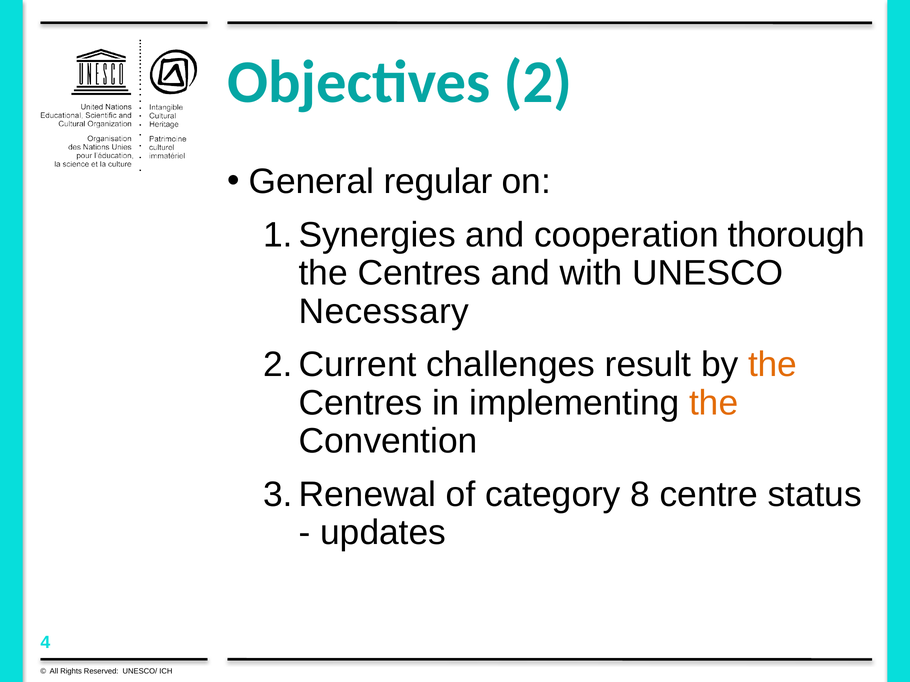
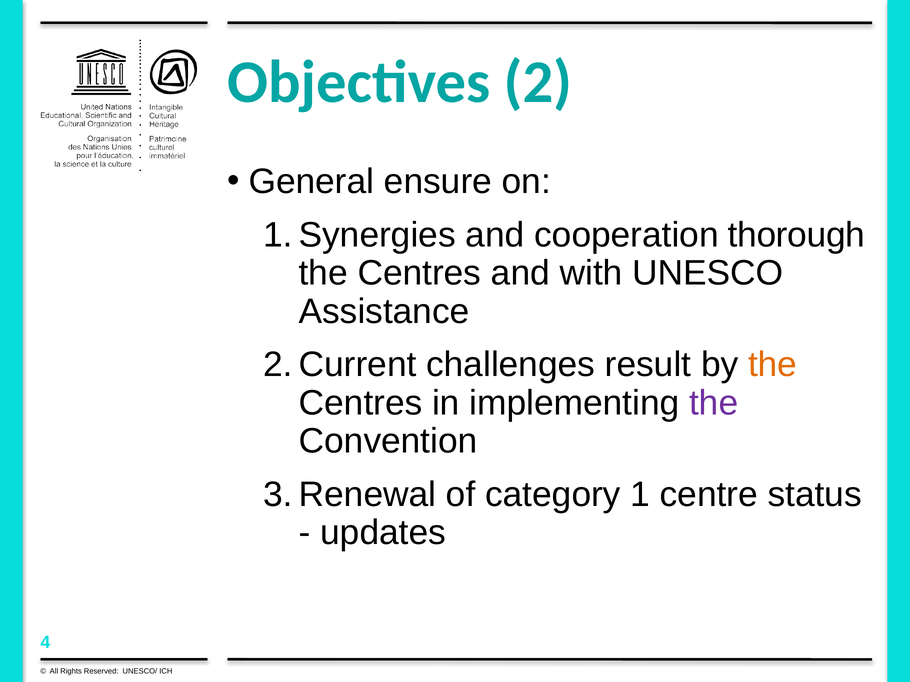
regular: regular -> ensure (438, 182)
Necessary: Necessary -> Assistance (384, 312)
the colour: orange -> purple (714, 403)
8: 8 -> 1 (640, 495)
